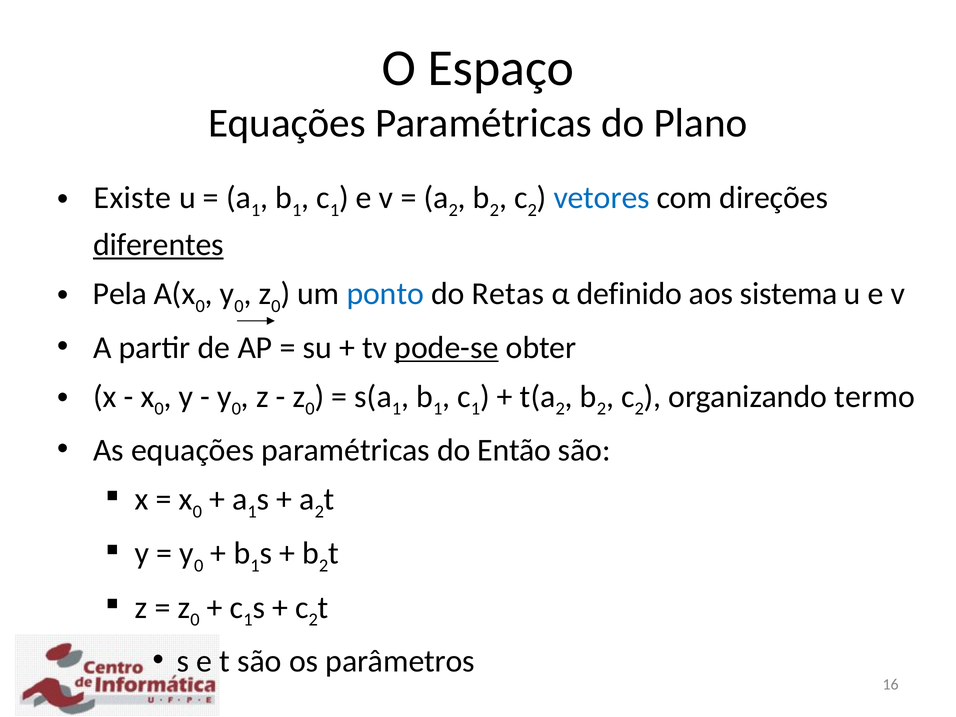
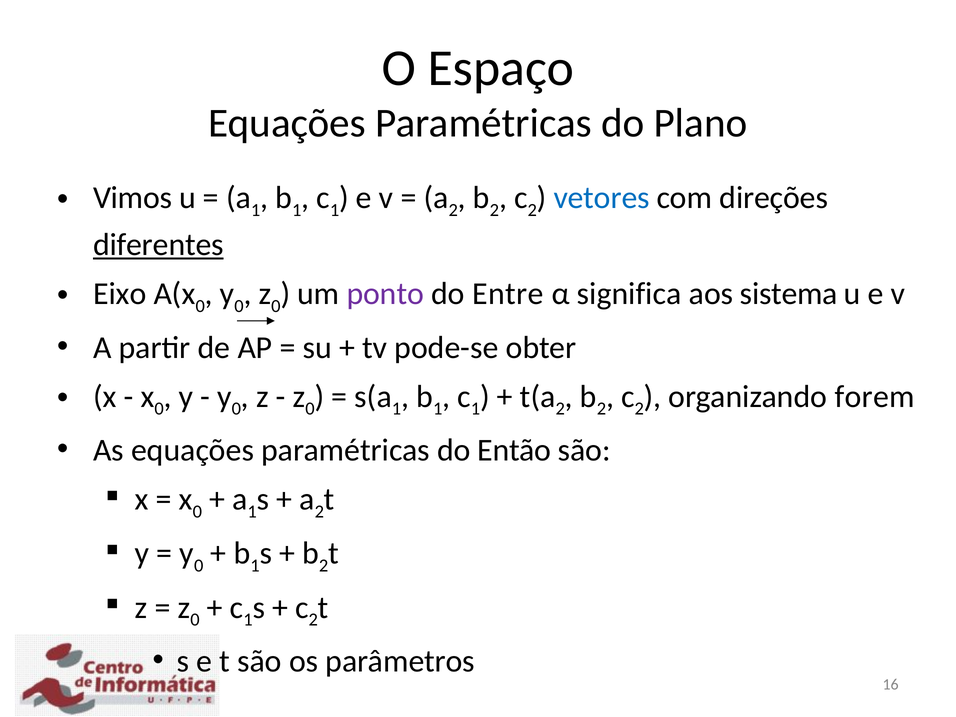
Existe: Existe -> Vimos (133, 198)
Pela: Pela -> Eixo (120, 294)
ponto colour: blue -> purple (385, 294)
Retas: Retas -> Entre (508, 294)
definido: definido -> significa (629, 294)
pode-se underline: present -> none (446, 348)
termo: termo -> forem (875, 396)
